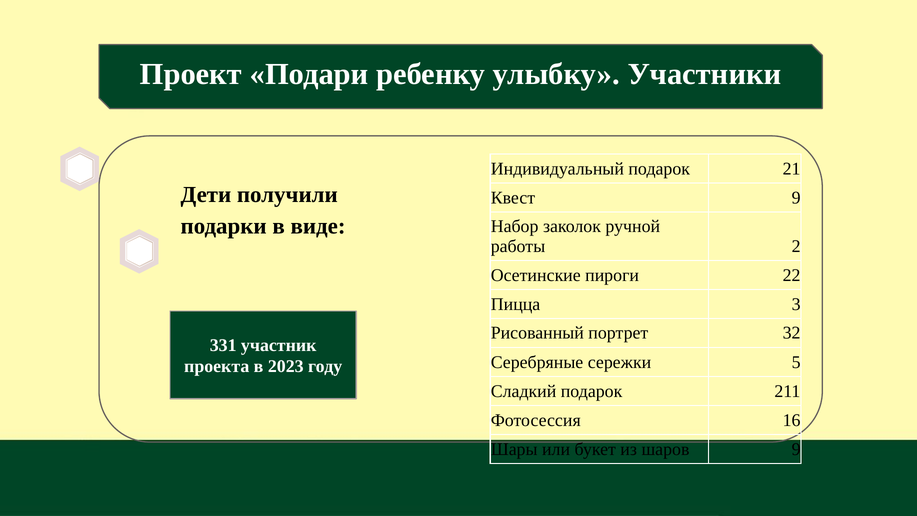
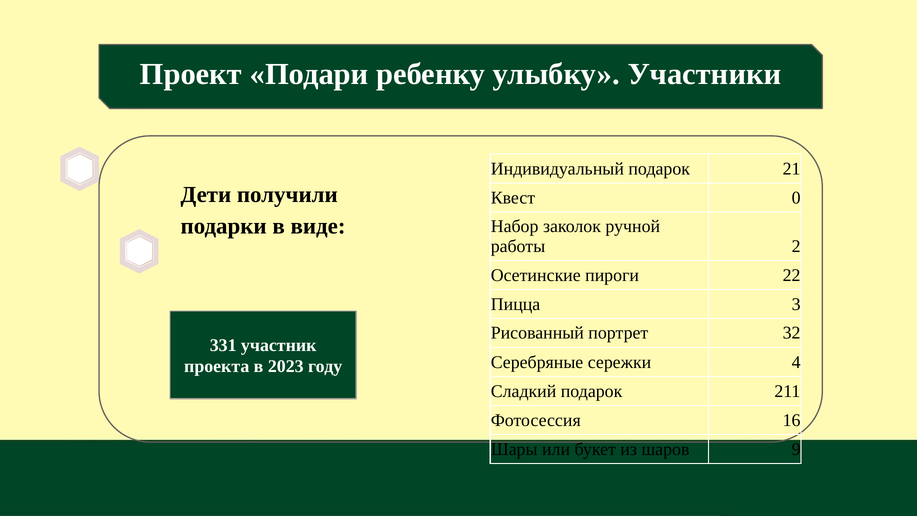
Квест 9: 9 -> 0 (796, 198)
5: 5 -> 4 (796, 362)
